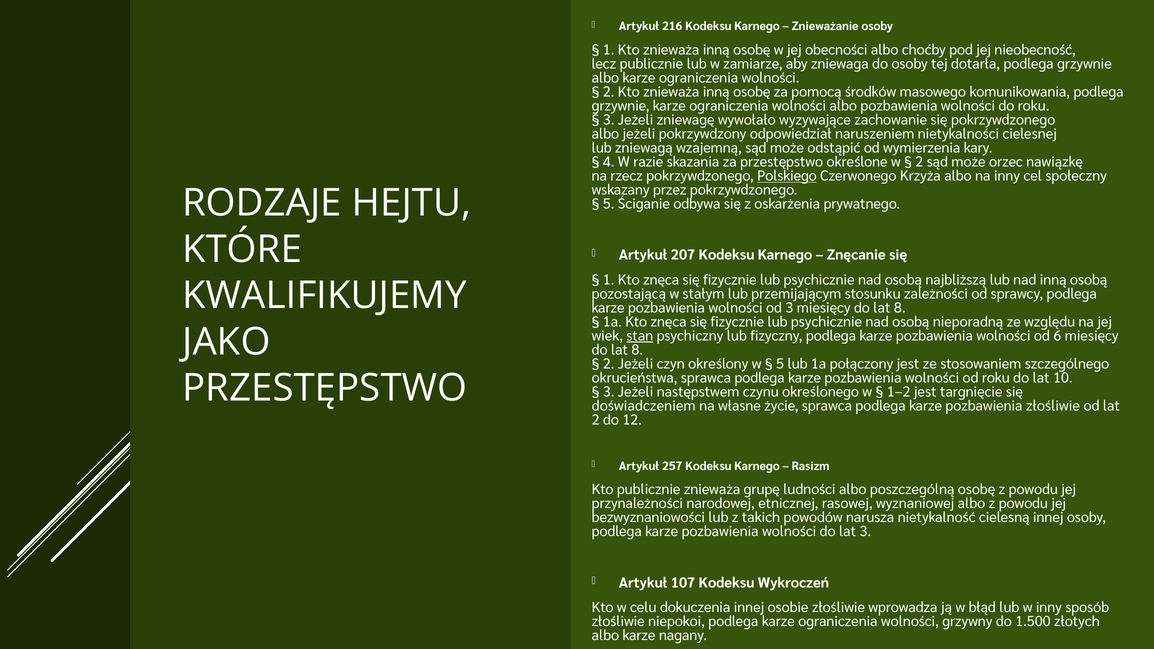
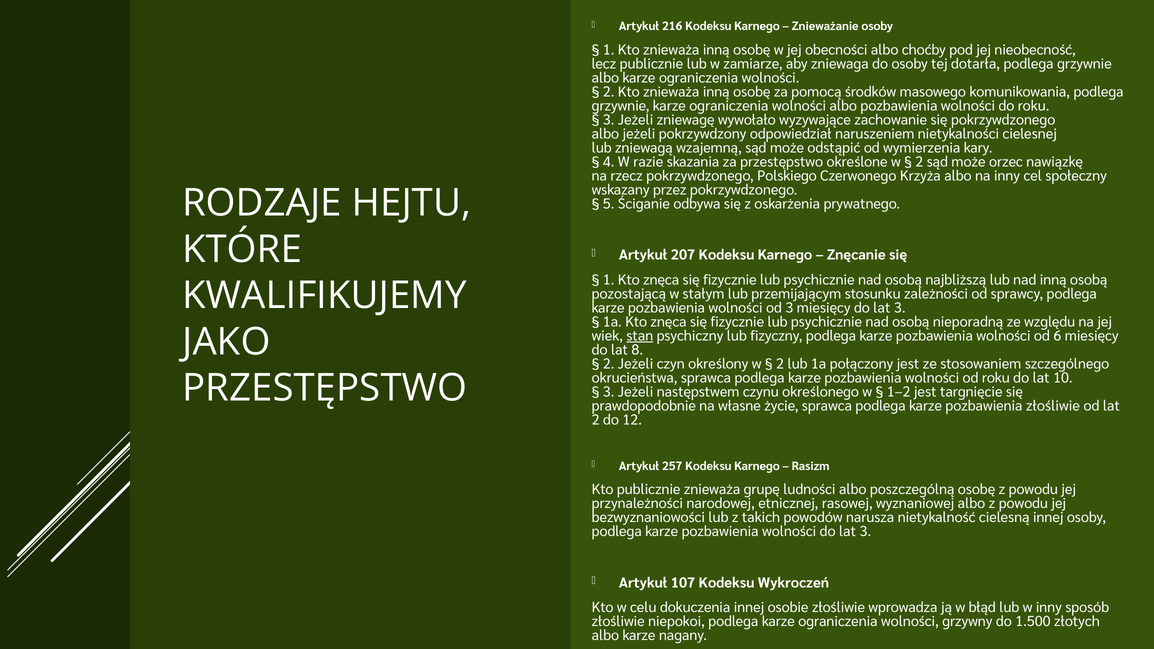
Polskiego underline: present -> none (787, 176)
8: 8 -> 3 (900, 308)
5: 5 -> 2 (780, 364)
doświadczeniem: doświadczeniem -> prawdopodobnie (644, 406)
